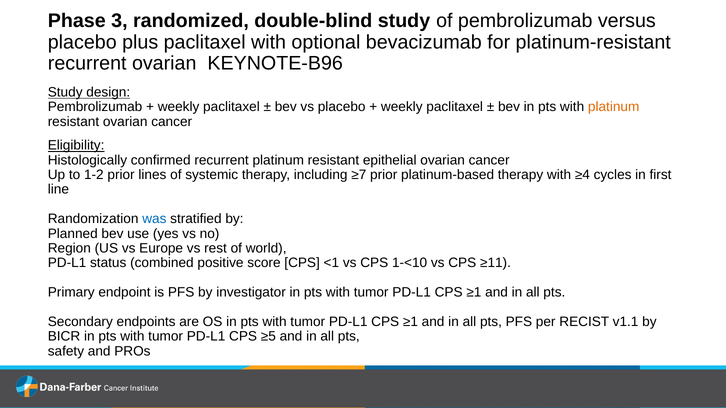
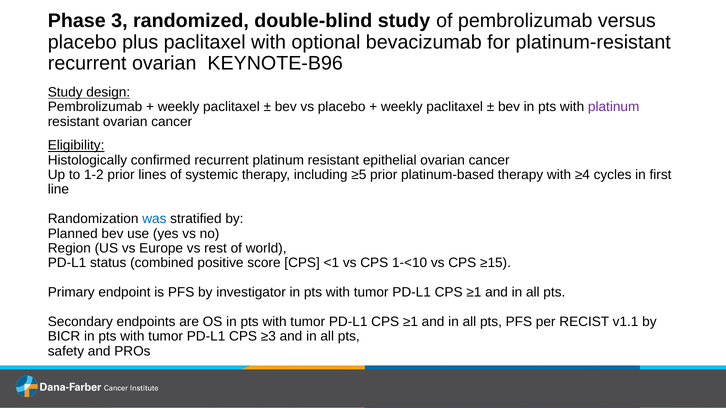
platinum colour: orange -> purple (614, 107)
≥7: ≥7 -> ≥5 (359, 175)
≥11: ≥11 -> ≥15 (495, 263)
≥5: ≥5 -> ≥3 (268, 337)
